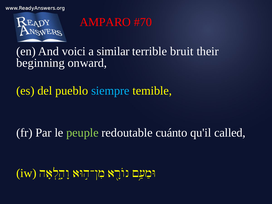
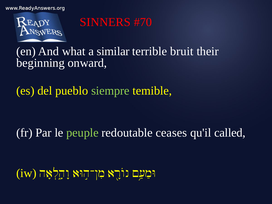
AMPARO: AMPARO -> SINNERS (105, 22)
voici: voici -> what (74, 51)
siempre colour: light blue -> light green (110, 91)
cuánto: cuánto -> ceases (171, 133)
